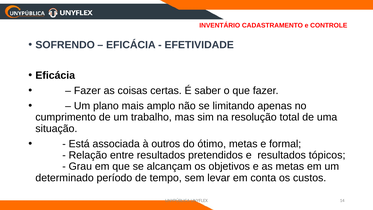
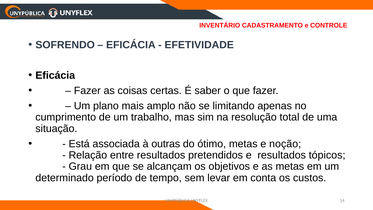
outros: outros -> outras (166, 144)
formal: formal -> noção (285, 144)
